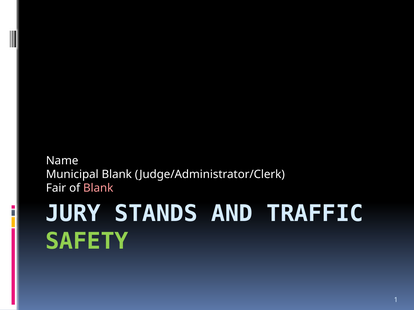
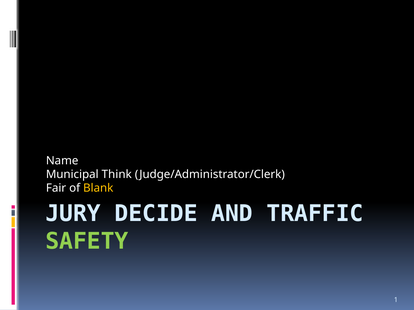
Municipal Blank: Blank -> Think (117, 175)
Blank colour: pink -> yellow (98, 189)
STANDS: STANDS -> DECIDE (156, 214)
